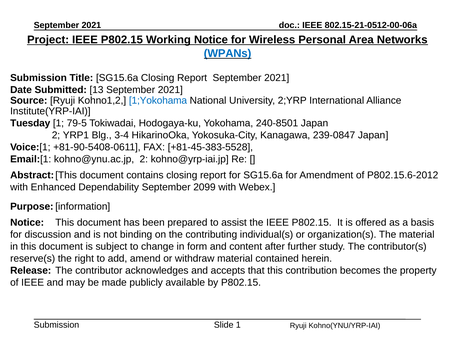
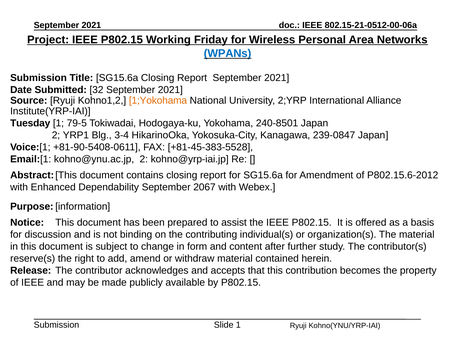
Working Notice: Notice -> Friday (211, 40)
13: 13 -> 32 (97, 90)
1;Yokohama colour: blue -> orange (158, 101)
2099: 2099 -> 2067 (204, 187)
